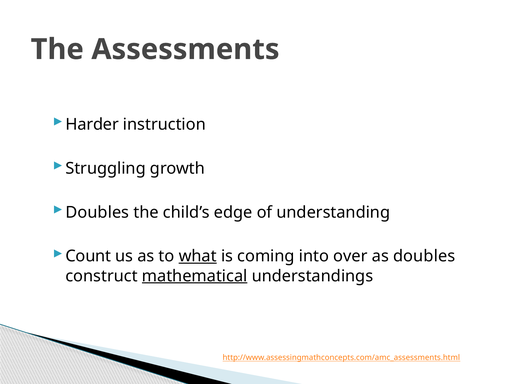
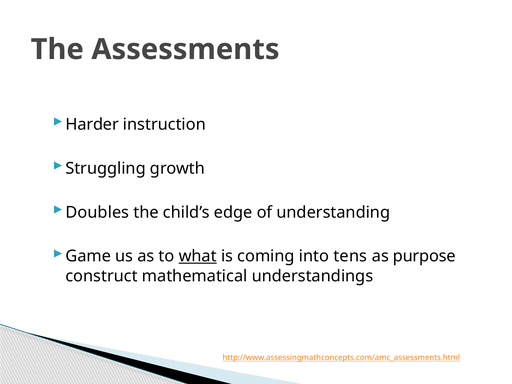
Count: Count -> Game (88, 256)
over: over -> tens (350, 256)
as doubles: doubles -> purpose (424, 256)
mathematical underline: present -> none (195, 276)
